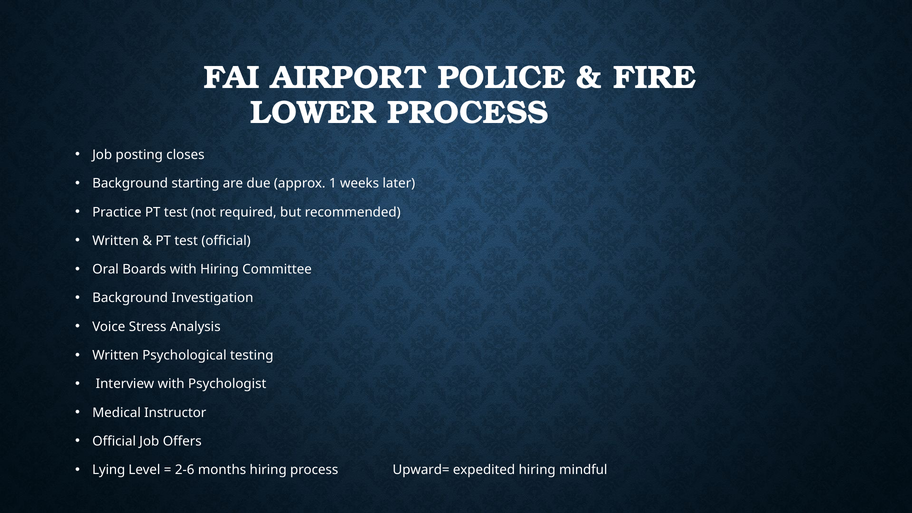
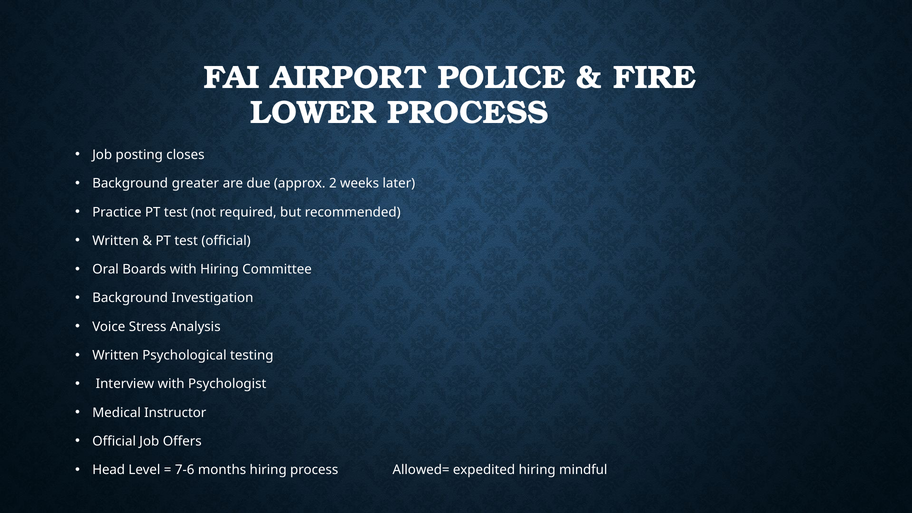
starting: starting -> greater (195, 183)
1: 1 -> 2 (333, 183)
Lying: Lying -> Head (109, 470)
2-6: 2-6 -> 7-6 (185, 470)
Upward=: Upward= -> Allowed= (421, 470)
